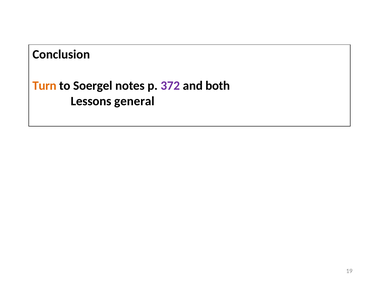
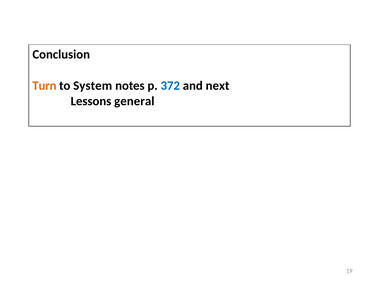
Soergel: Soergel -> System (93, 85)
372 colour: purple -> blue (170, 85)
both: both -> next (218, 85)
